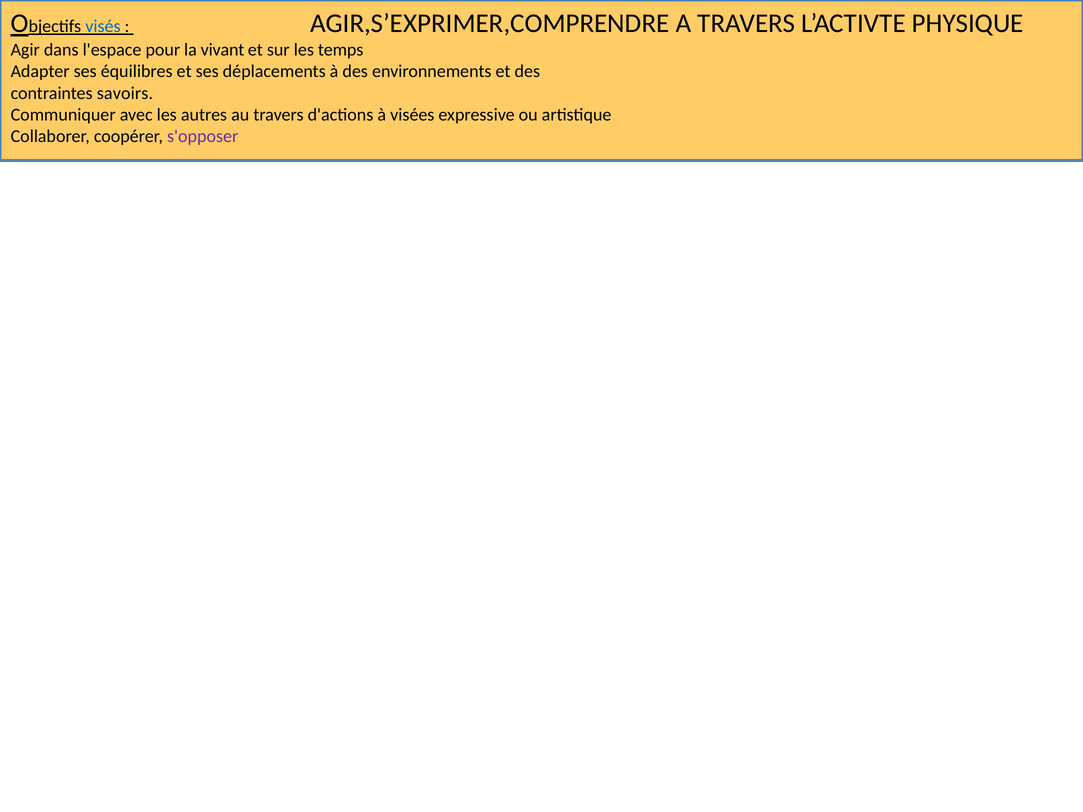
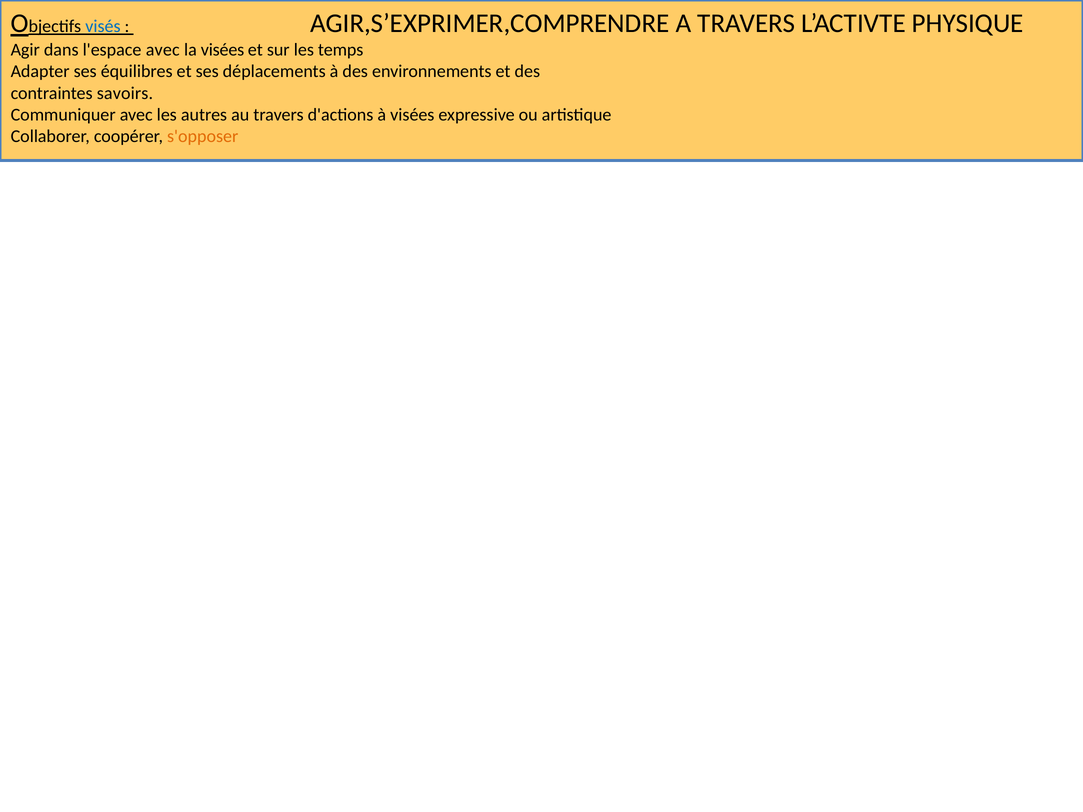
l'espace pour: pour -> avec (163, 50)
la vivant: vivant -> visées (223, 50)
s'opposer colour: purple -> orange (203, 137)
